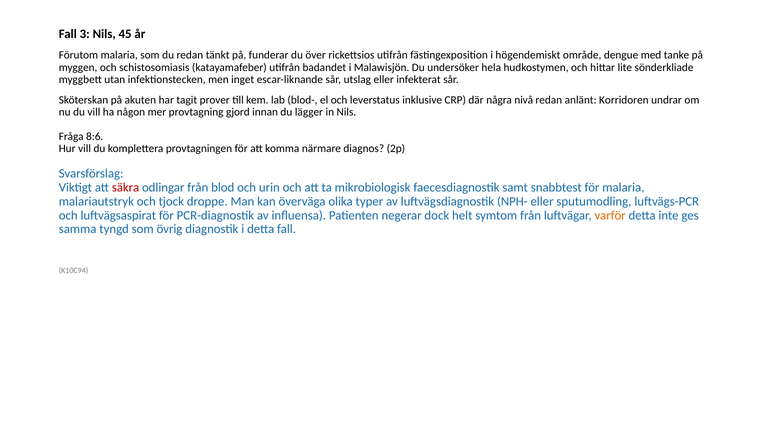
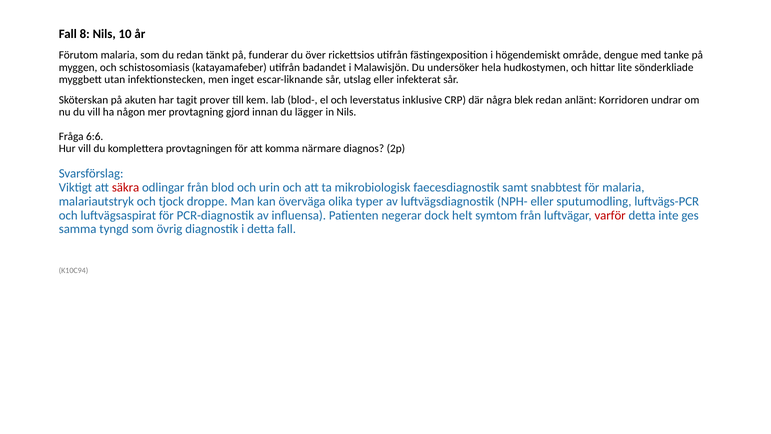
3: 3 -> 8 (85, 34)
45: 45 -> 10 (125, 34)
nivå: nivå -> blek (524, 100)
8:6: 8:6 -> 6:6 (95, 136)
varför colour: orange -> red (610, 215)
